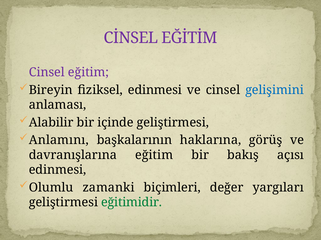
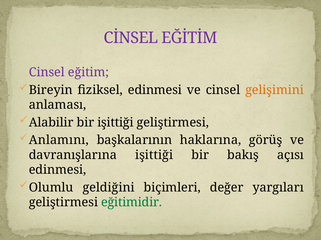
gelişimini colour: blue -> orange (275, 90)
bir içinde: içinde -> işittiği (115, 123)
davranışlarına eğitim: eğitim -> işittiği (154, 155)
zamanki: zamanki -> geldiğini (109, 188)
